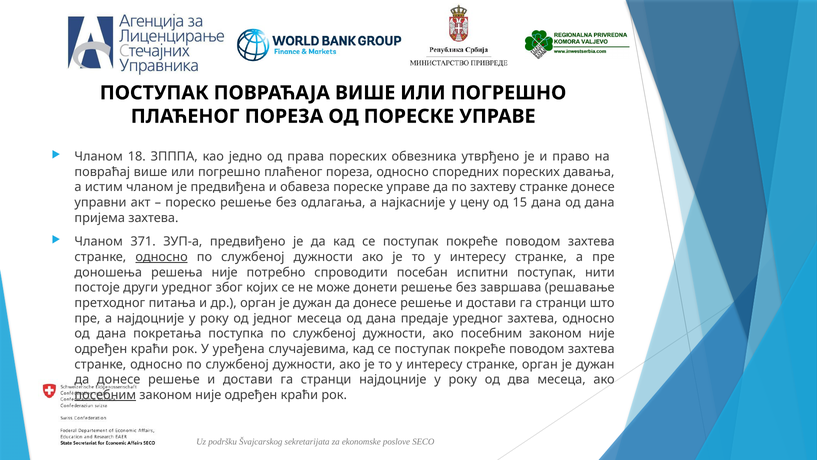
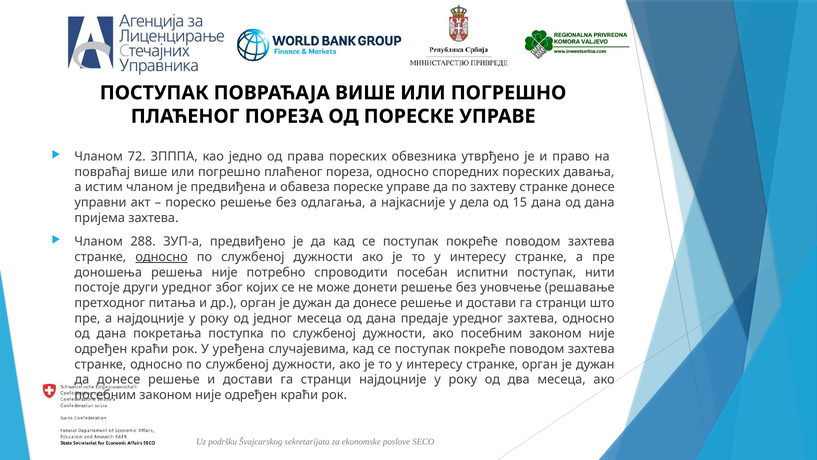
18: 18 -> 72 (137, 156)
цену: цену -> дела (475, 202)
371: 371 -> 288 (143, 242)
завршава: завршава -> уновчење (511, 287)
посебним underline: present -> none (105, 395)
